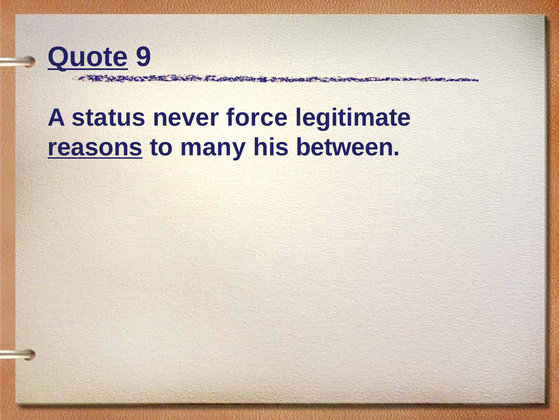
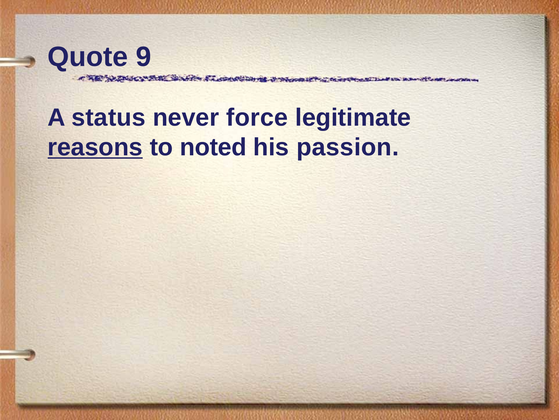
Quote underline: present -> none (88, 57)
many: many -> noted (213, 147)
between: between -> passion (348, 147)
